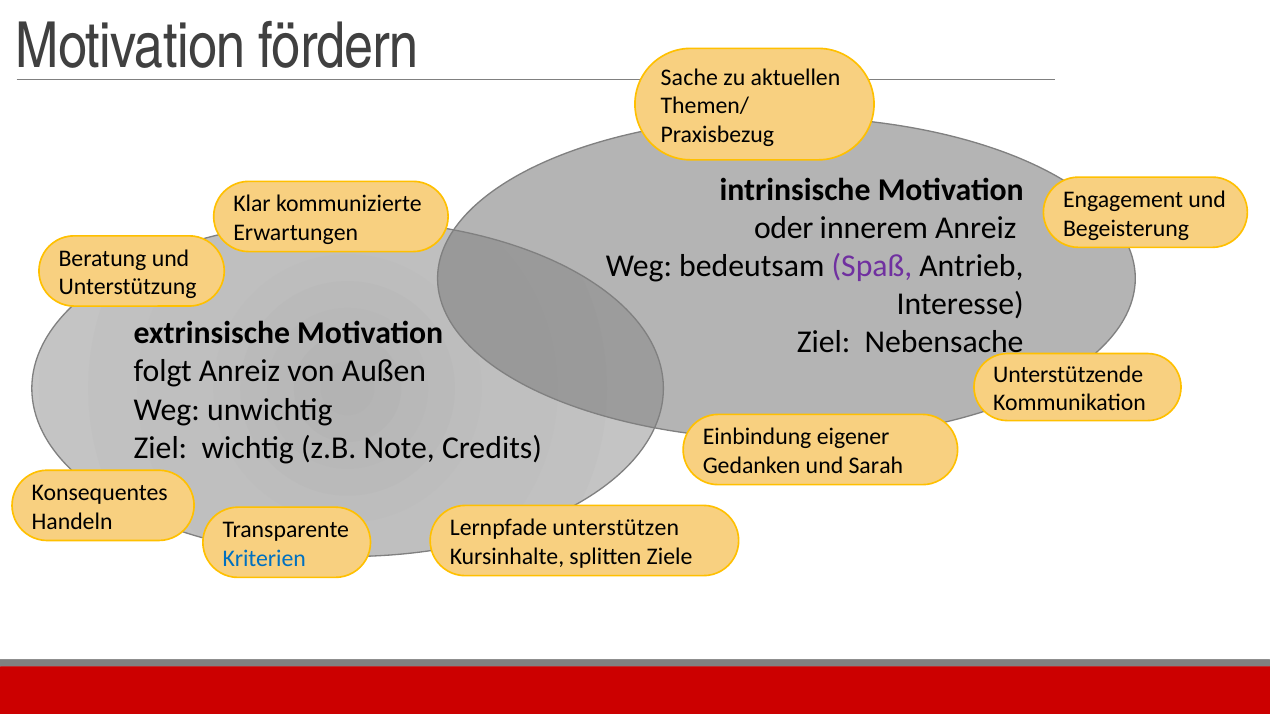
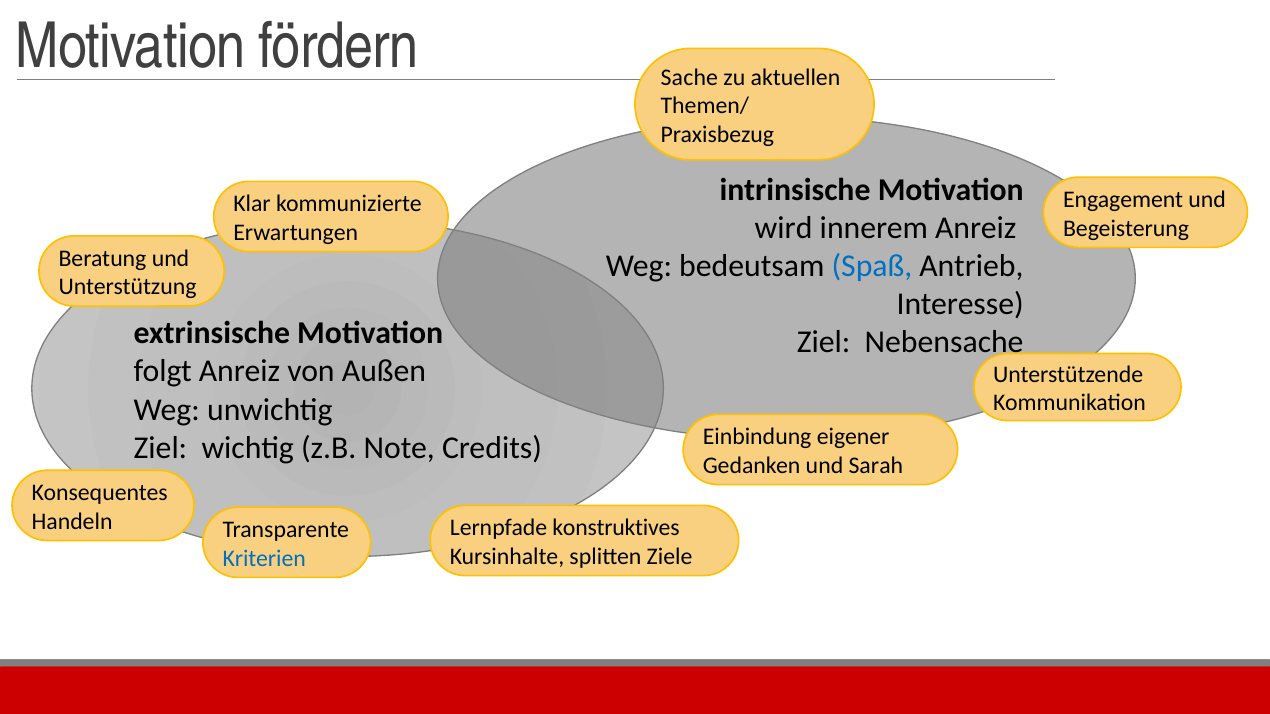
oder: oder -> wird (784, 228)
Spaß colour: purple -> blue (872, 266)
unterstützen: unterstützen -> konstruktives (616, 528)
